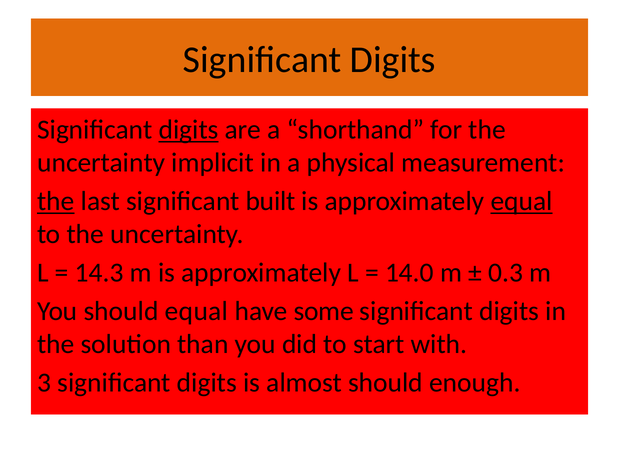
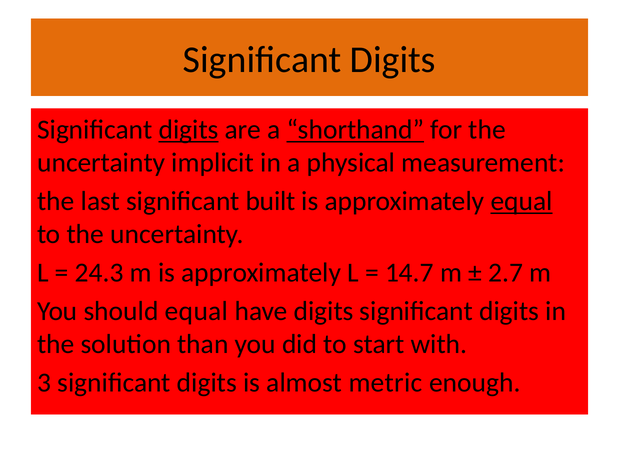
shorthand underline: none -> present (355, 130)
the underline: present -> none (56, 201)
14.3: 14.3 -> 24.3 (99, 273)
14.0: 14.0 -> 14.7 (409, 273)
0.3: 0.3 -> 2.7 (506, 273)
have some: some -> digits (324, 311)
almost should: should -> metric (385, 383)
